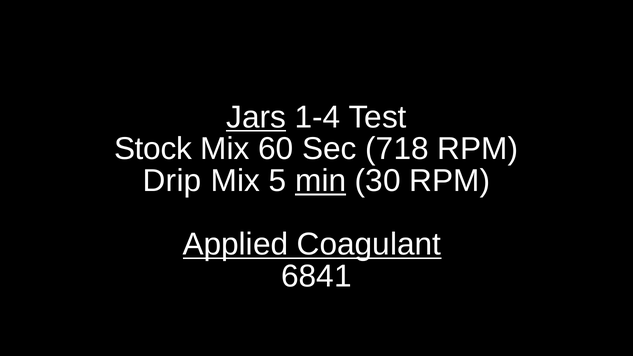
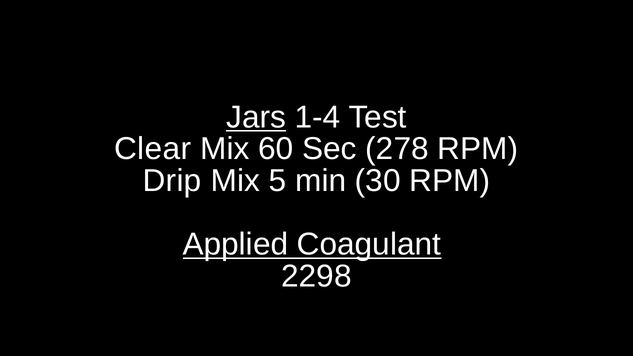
Stock: Stock -> Clear (153, 149)
718: 718 -> 278 (397, 149)
min underline: present -> none (321, 181)
6841: 6841 -> 2298 (316, 276)
